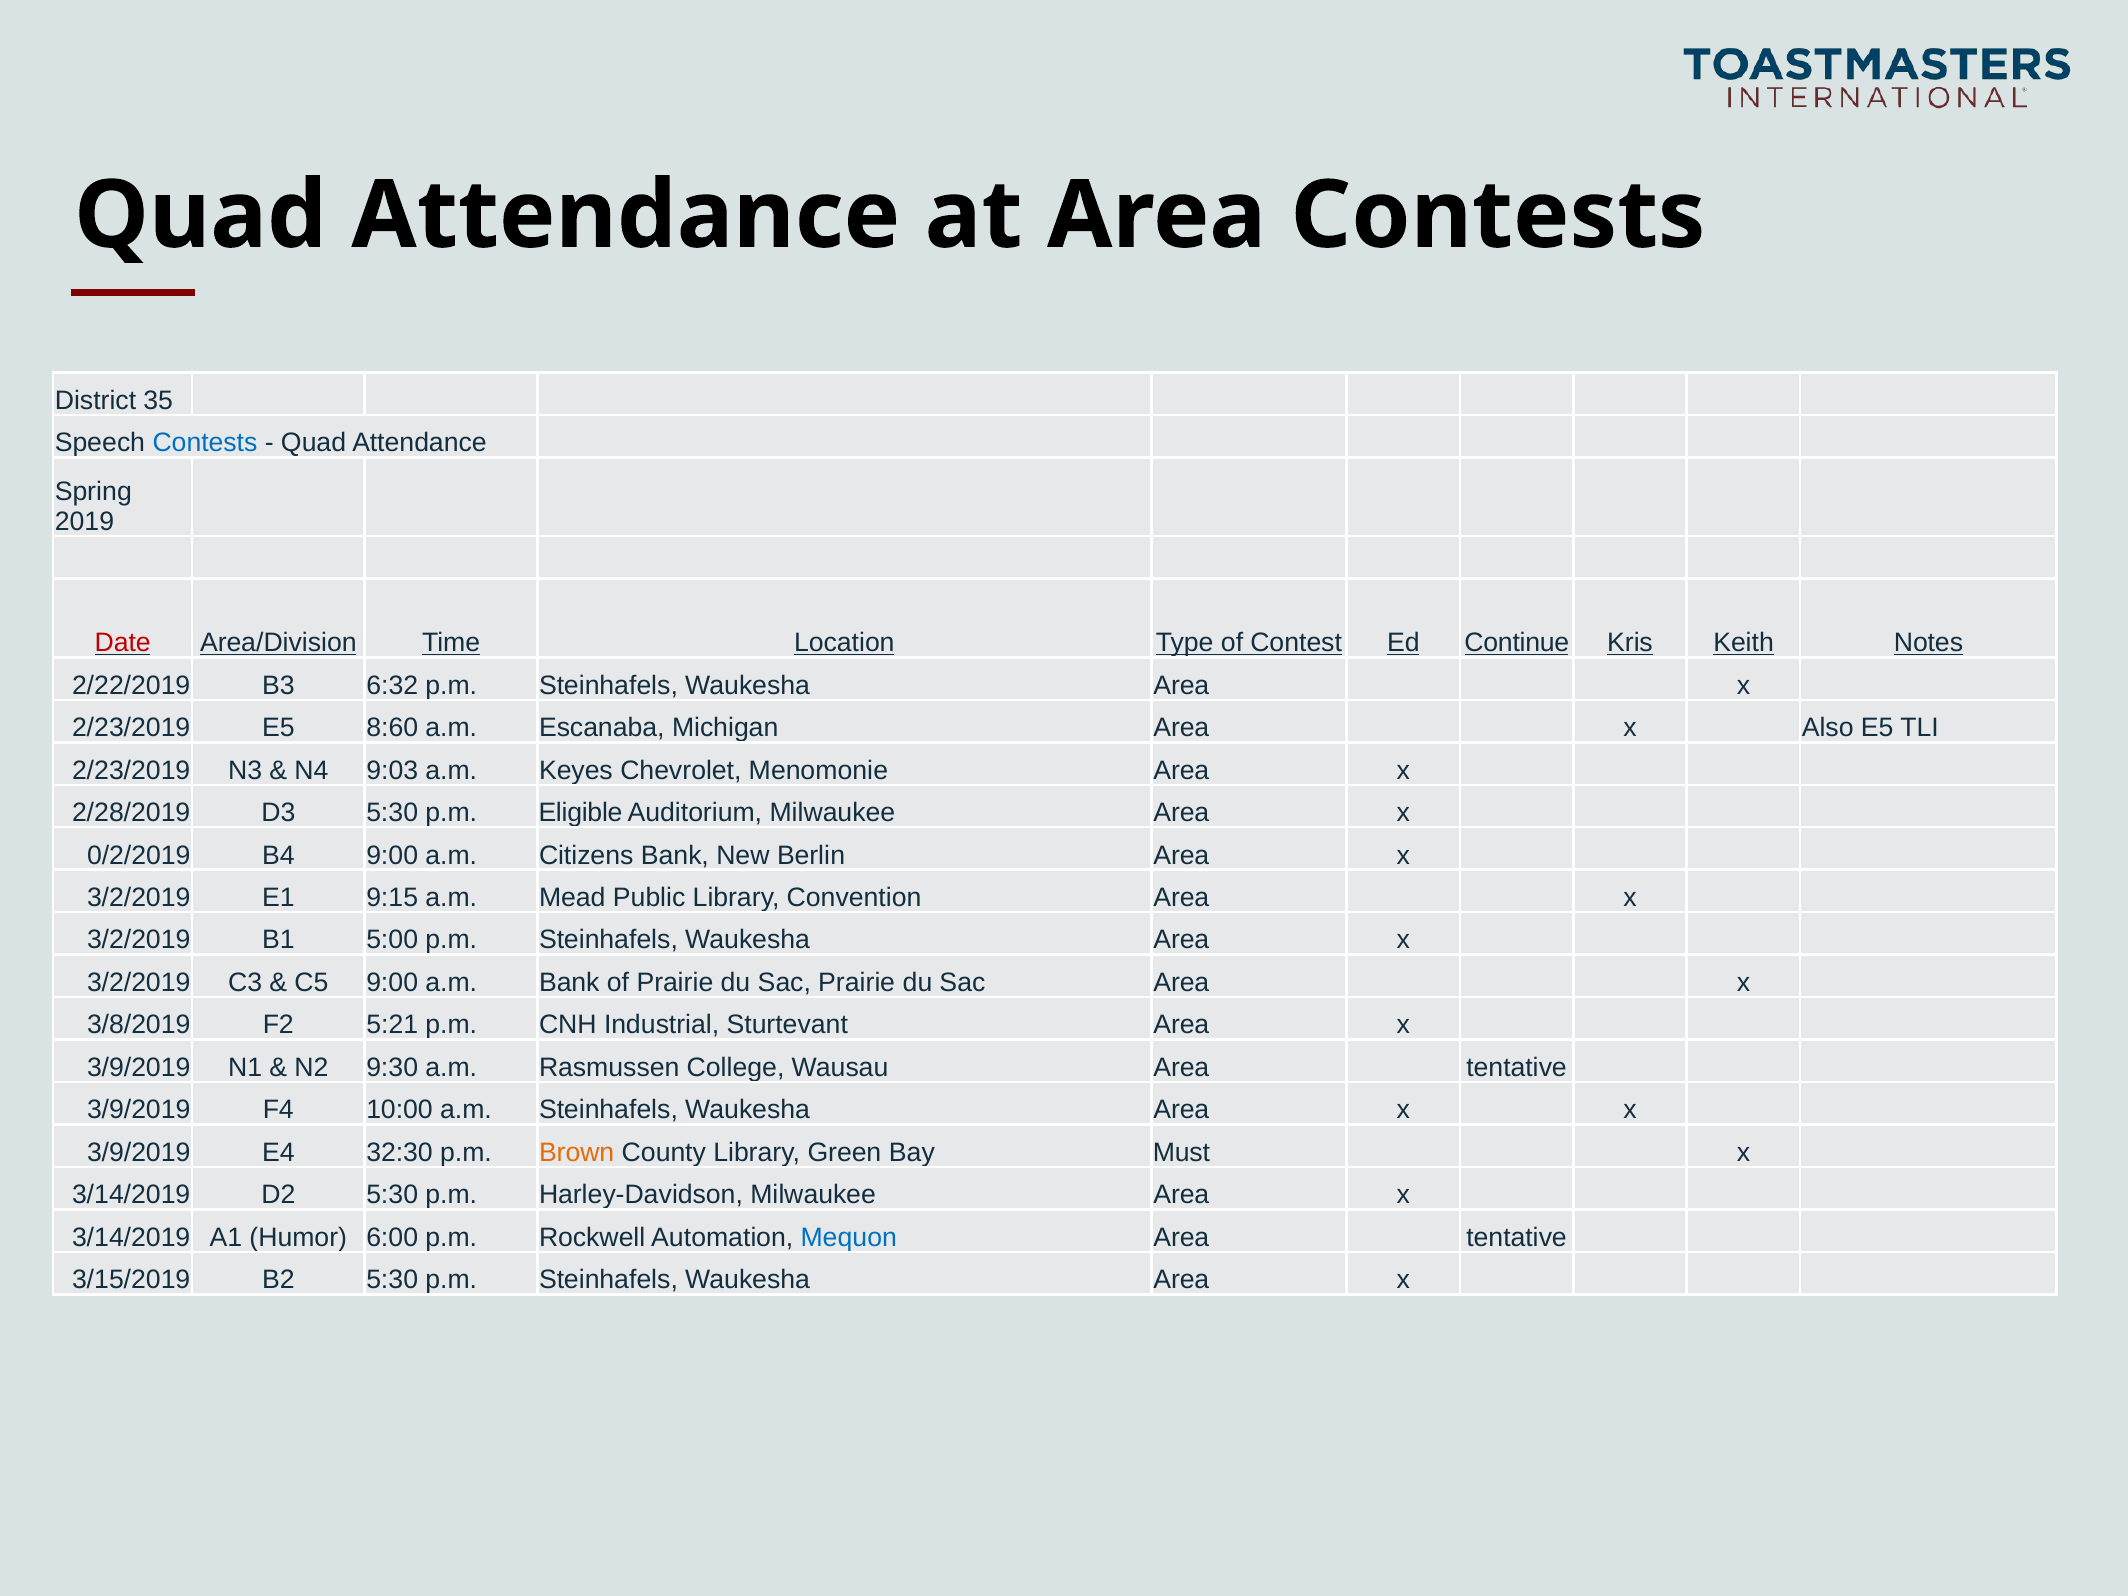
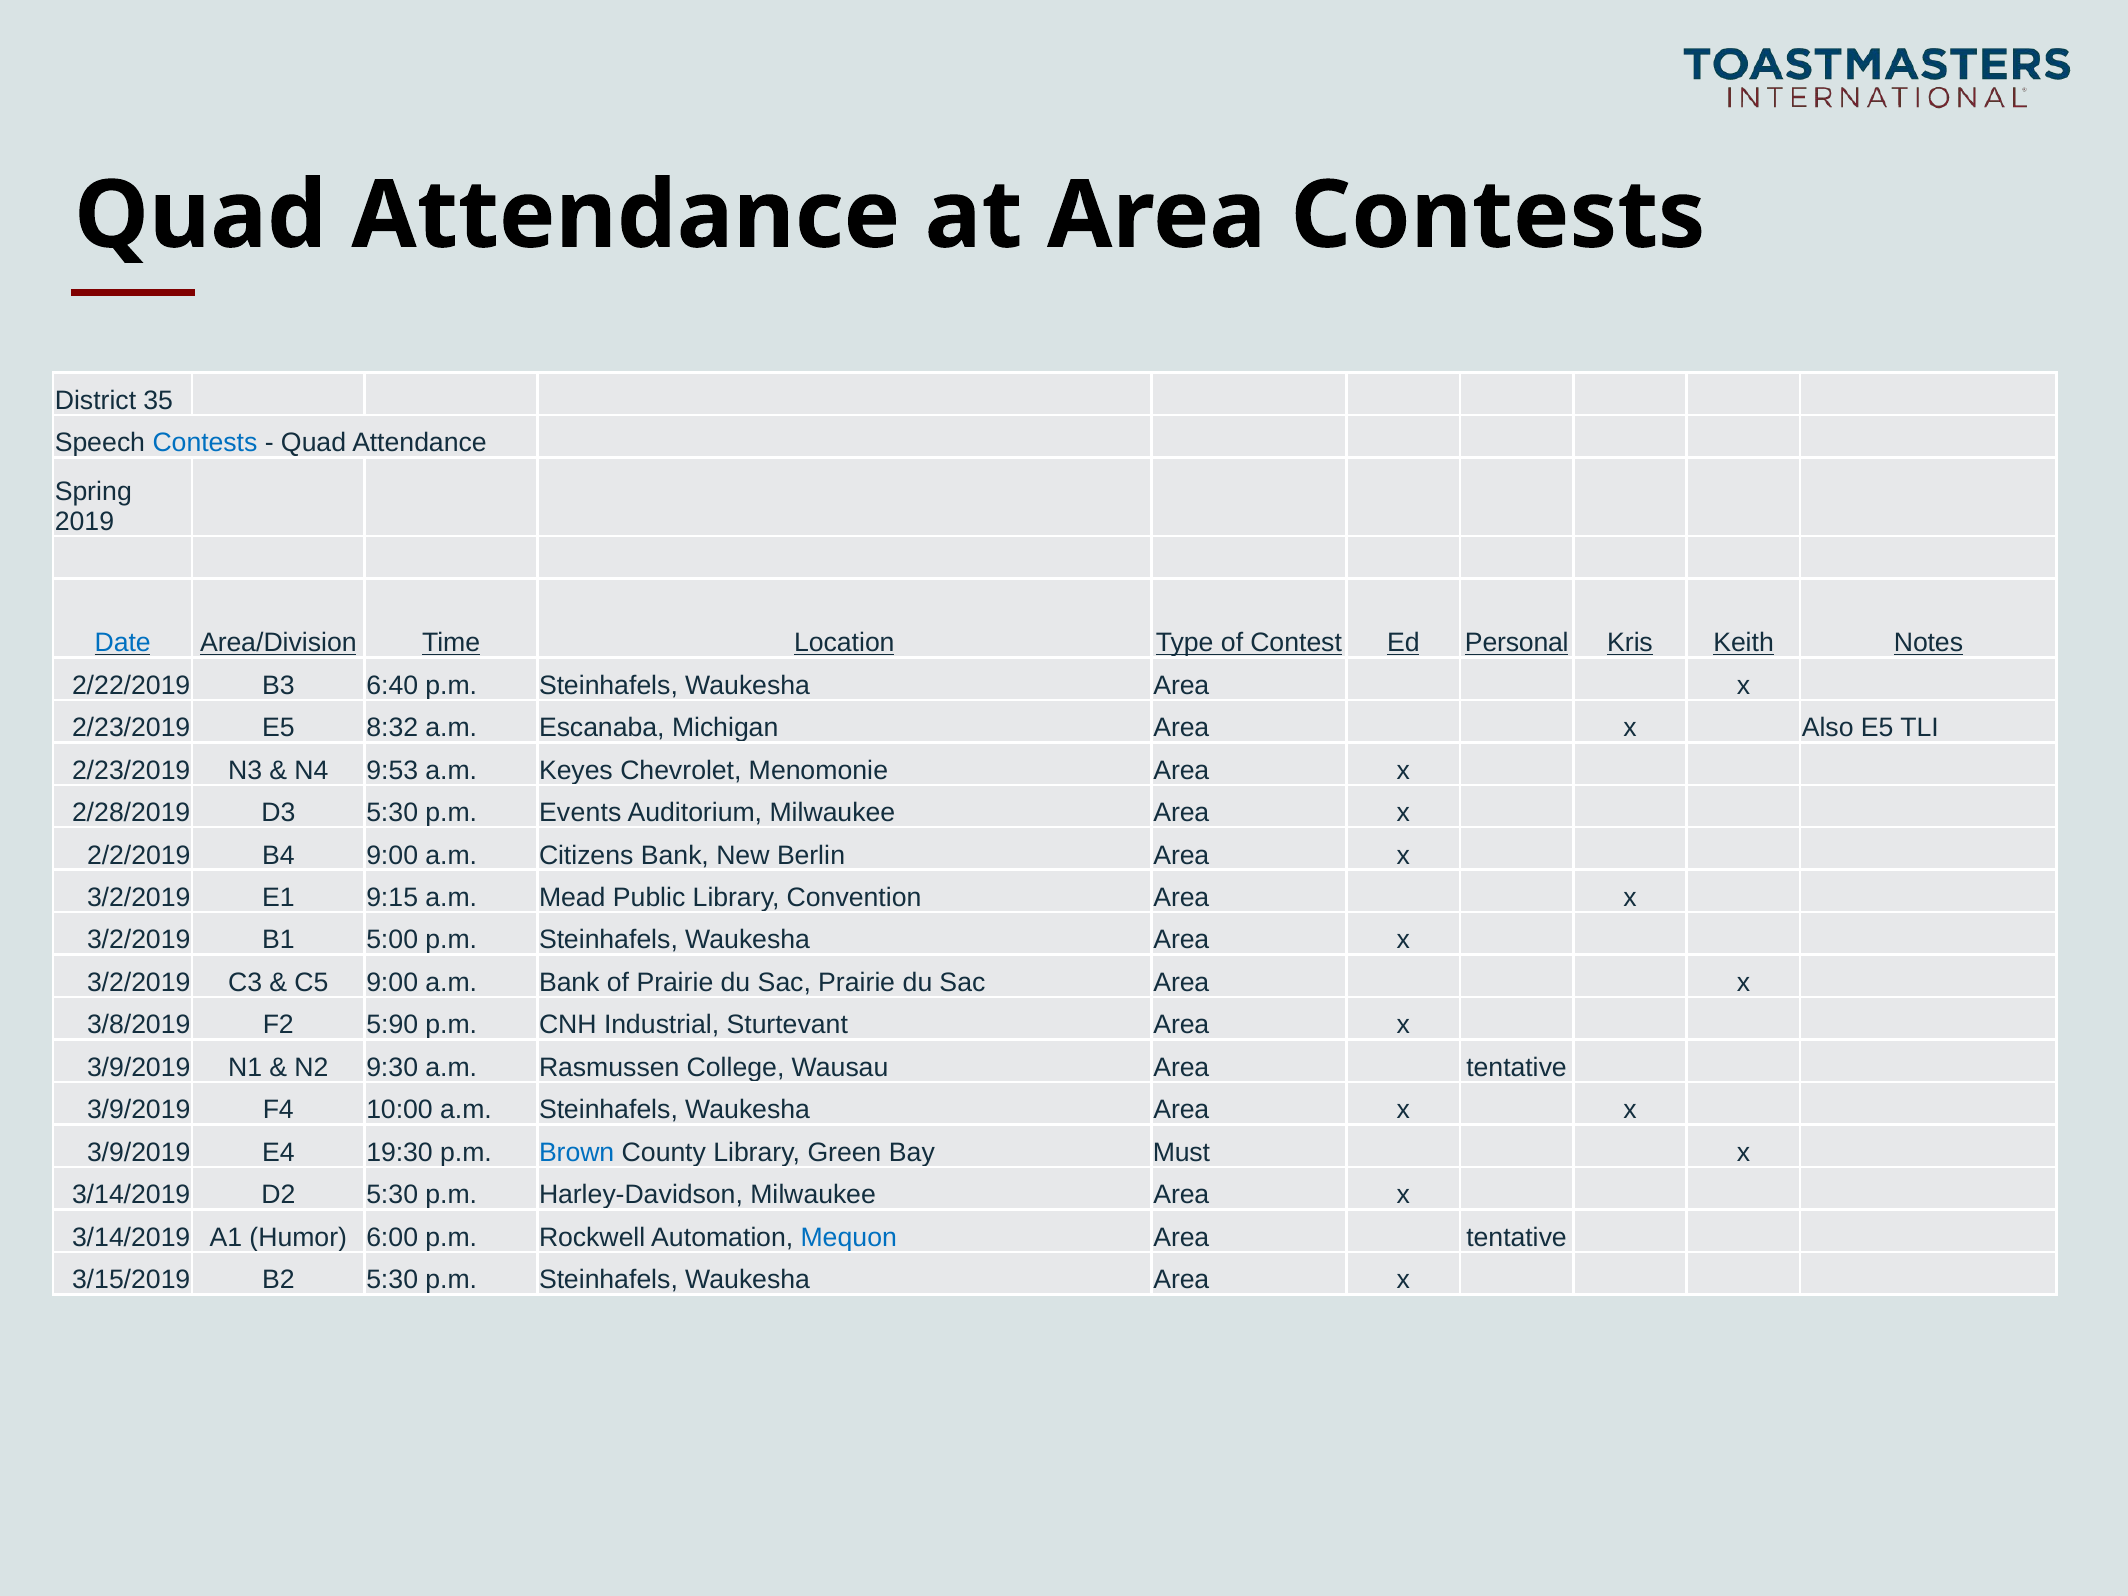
Date colour: red -> blue (123, 643)
Continue: Continue -> Personal (1517, 643)
6:32: 6:32 -> 6:40 (392, 685)
8:60: 8:60 -> 8:32 (392, 728)
9:03: 9:03 -> 9:53 (392, 770)
Eligible: Eligible -> Events (580, 813)
0/2/2019: 0/2/2019 -> 2/2/2019 (139, 855)
5:21: 5:21 -> 5:90 (392, 1025)
32:30: 32:30 -> 19:30 (400, 1153)
Brown colour: orange -> blue (577, 1153)
